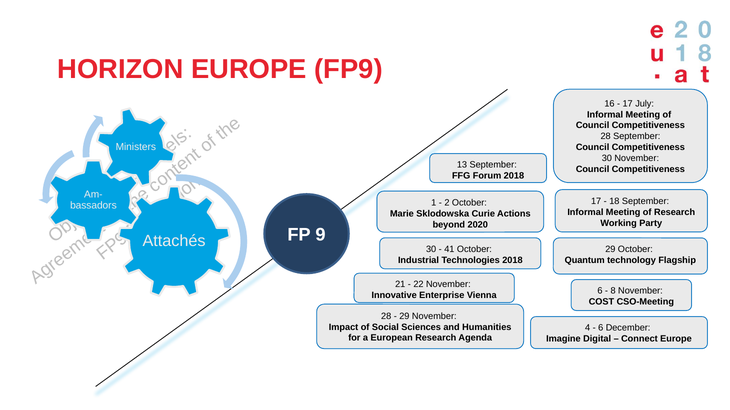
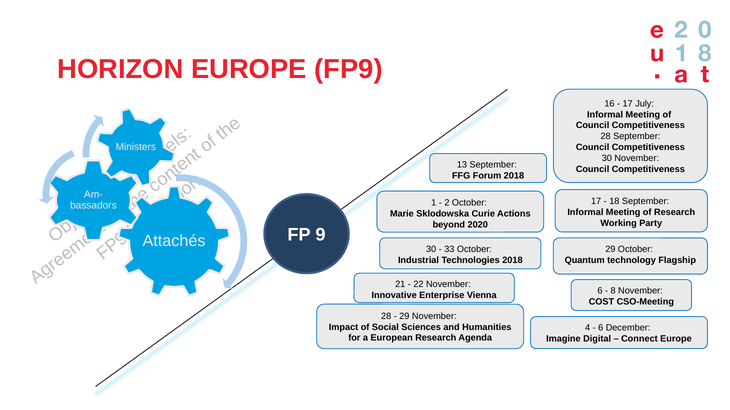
41: 41 -> 33 (449, 249)
